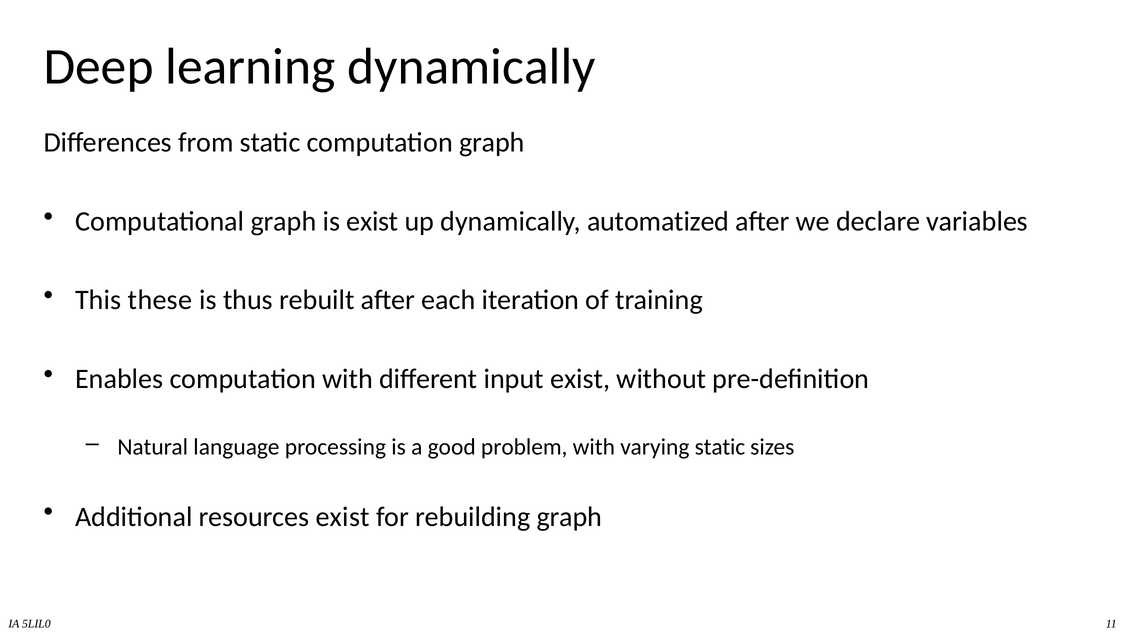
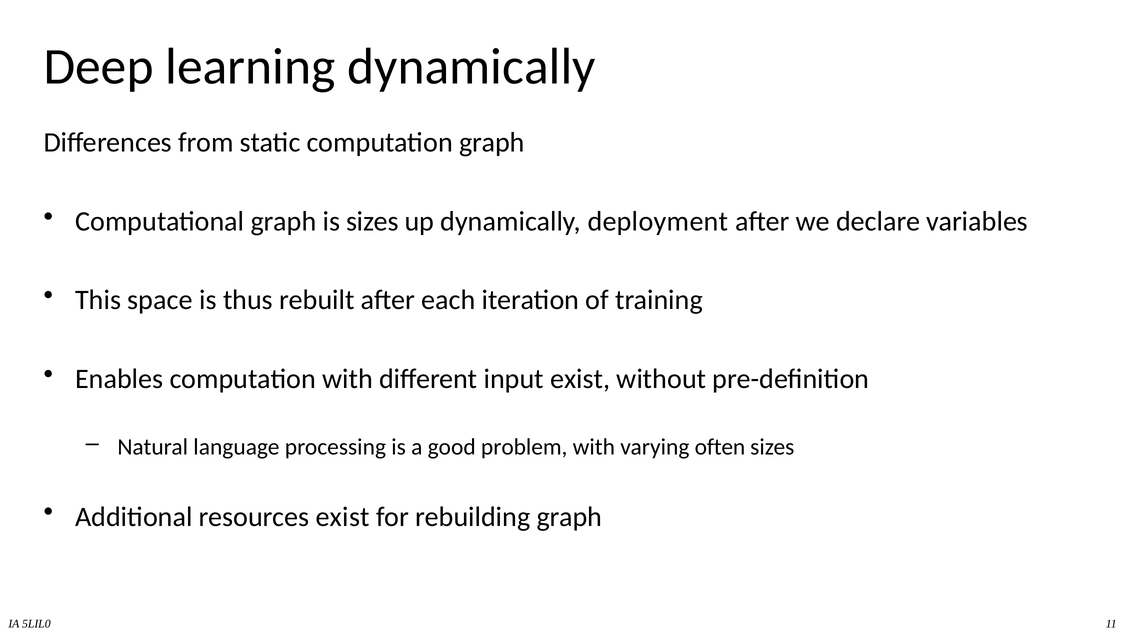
is exist: exist -> sizes (372, 221)
automatized: automatized -> deployment (658, 221)
these: these -> space (160, 300)
varying static: static -> often (720, 447)
